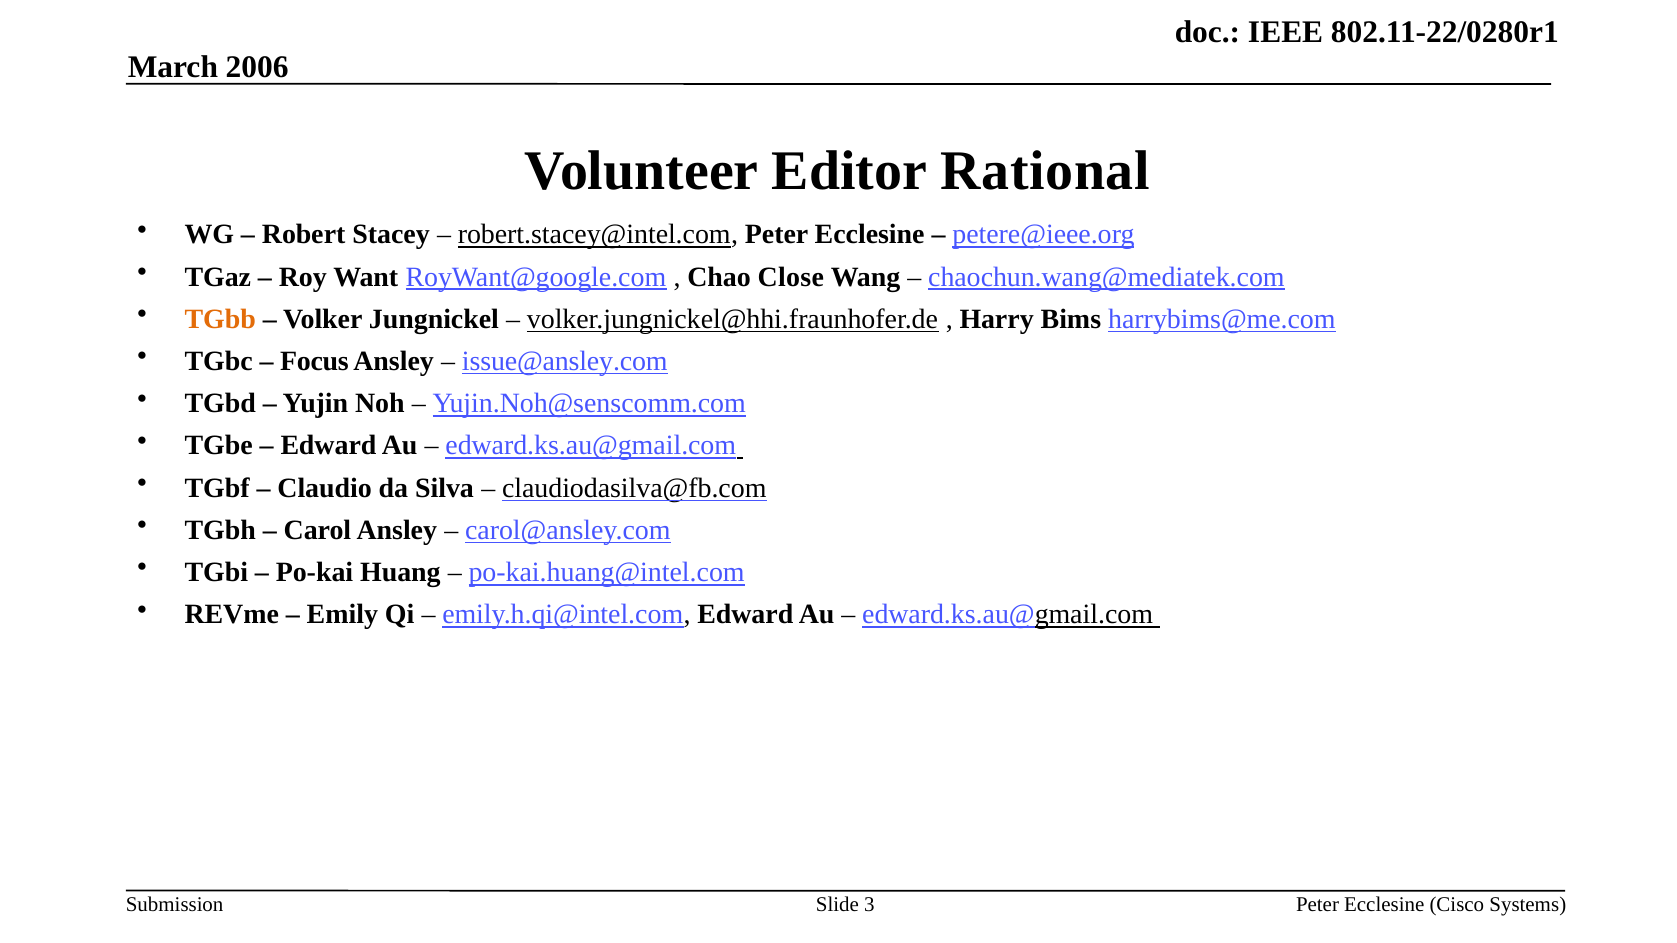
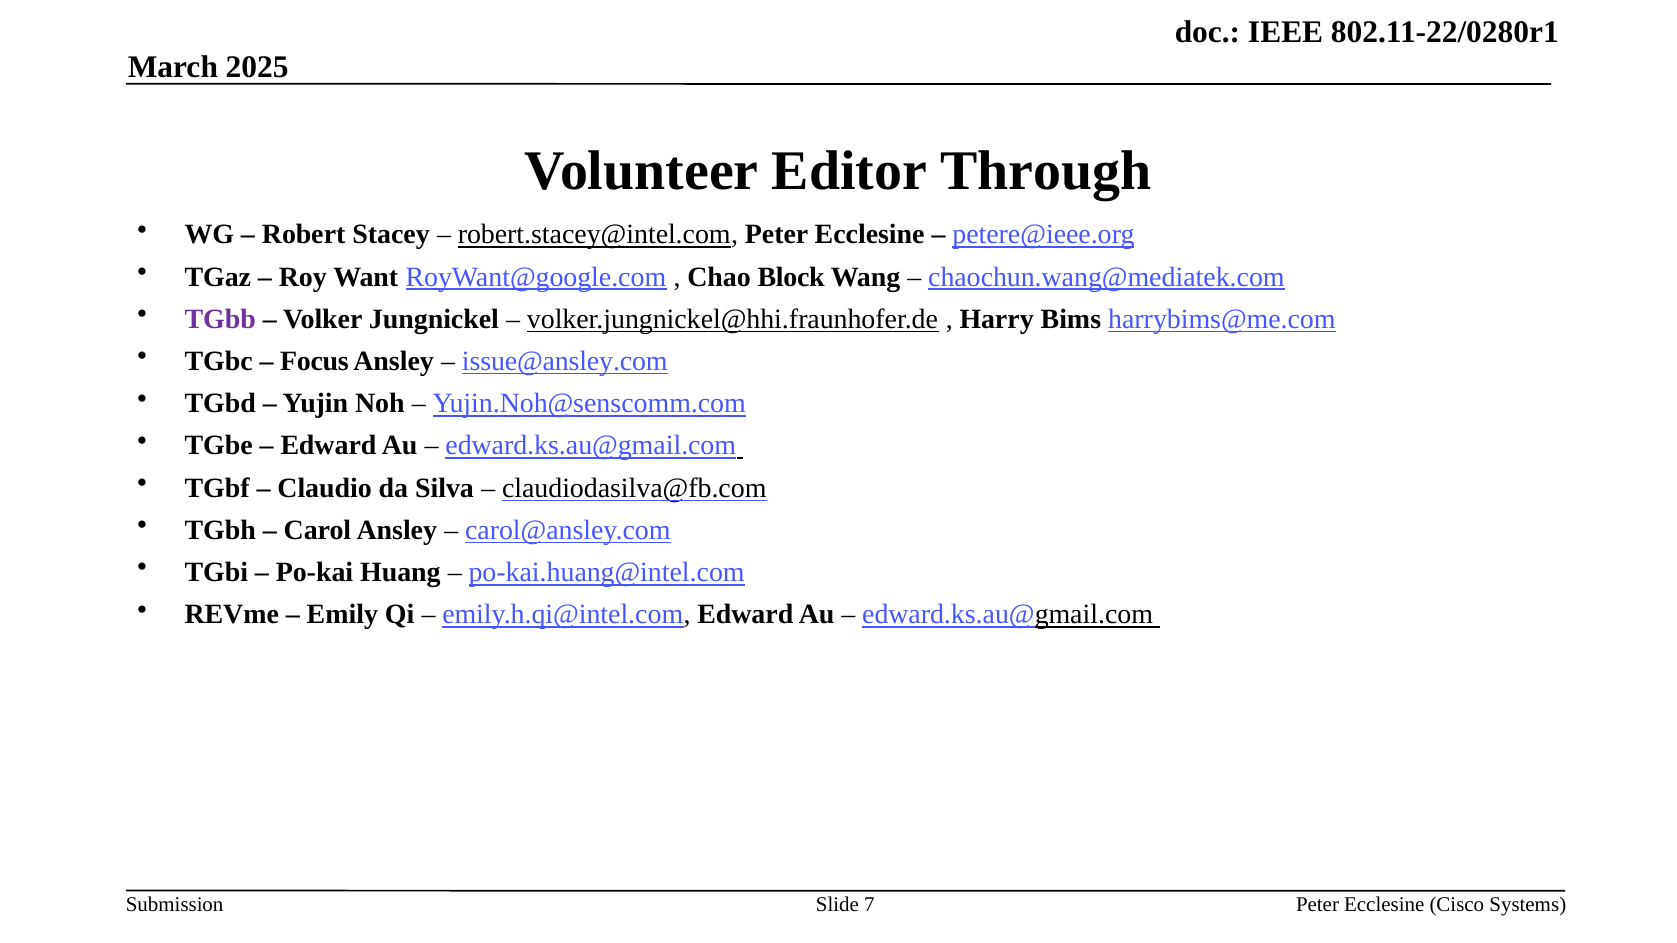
2006: 2006 -> 2025 (257, 67)
Rational: Rational -> Through (1046, 171)
Close: Close -> Block (791, 277)
TGbb colour: orange -> purple (220, 319)
3: 3 -> 7 (869, 905)
